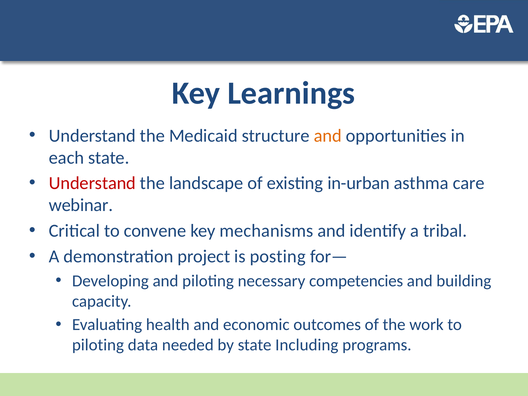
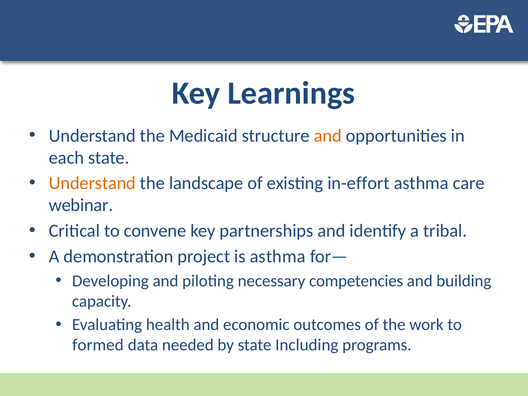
Understand colour: red -> orange (92, 183)
in-urban: in-urban -> in-effort (359, 183)
mechanisms: mechanisms -> partnerships (266, 231)
is posting: posting -> asthma (278, 257)
piloting: piloting -> formed (98, 345)
